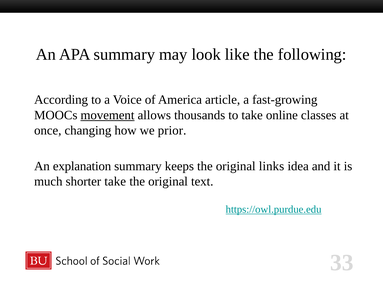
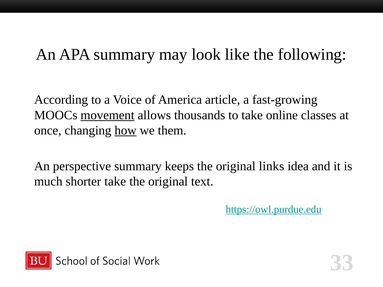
how underline: none -> present (126, 130)
prior: prior -> them (172, 130)
explanation: explanation -> perspective (82, 166)
